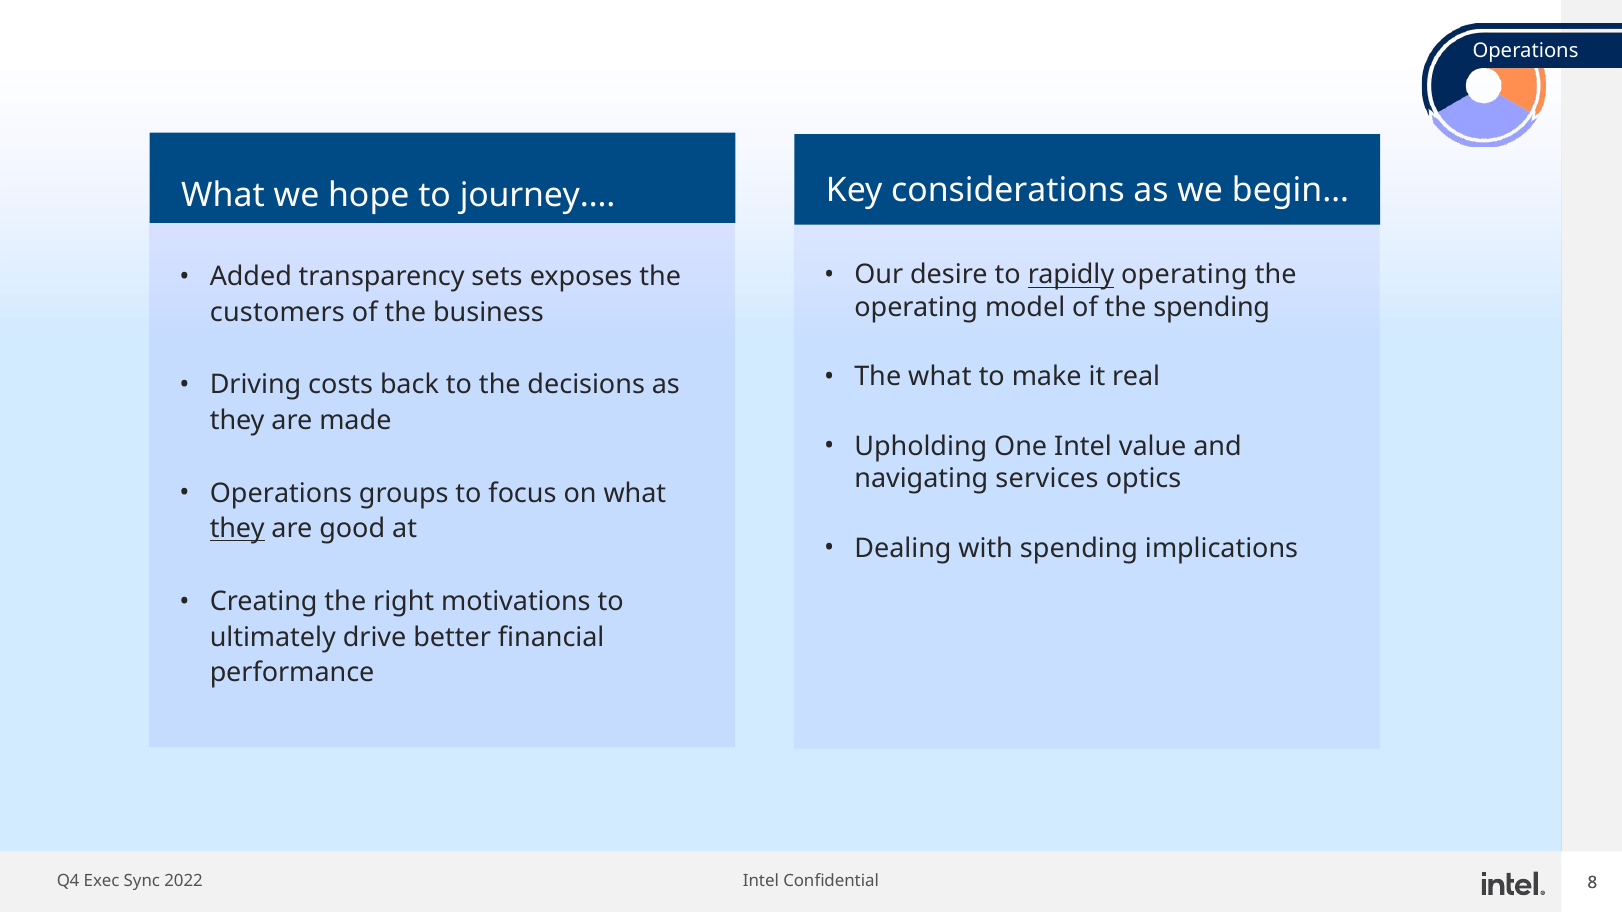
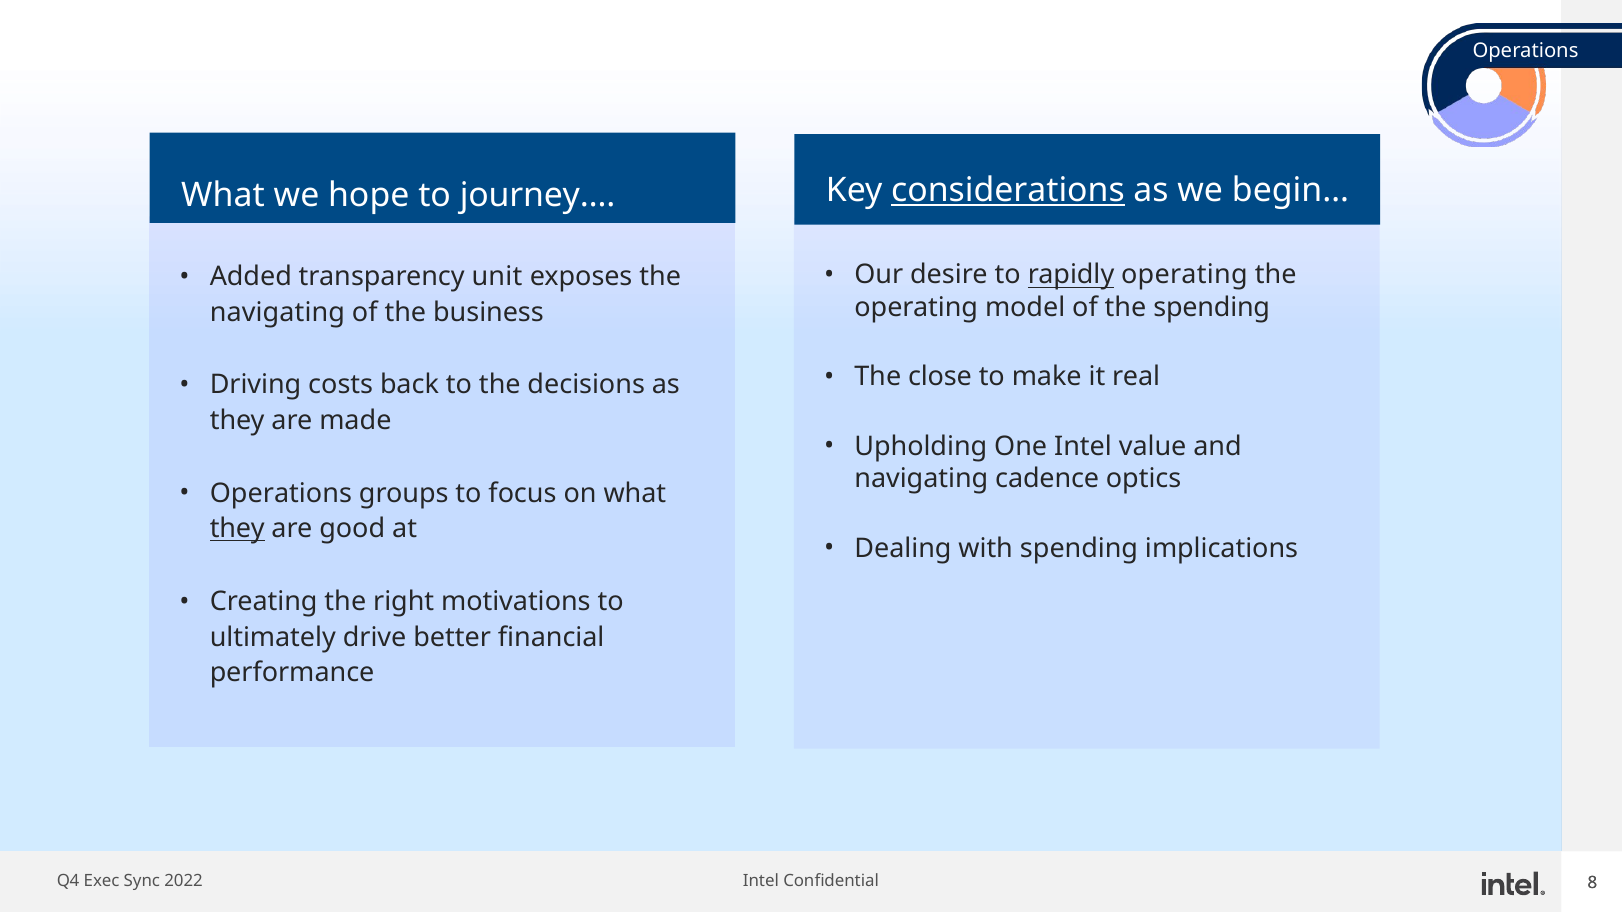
considerations underline: none -> present (1008, 191)
sets: sets -> unit (497, 277)
customers: customers -> navigating (277, 312)
The what: what -> close (940, 377)
services: services -> cadence (1047, 479)
